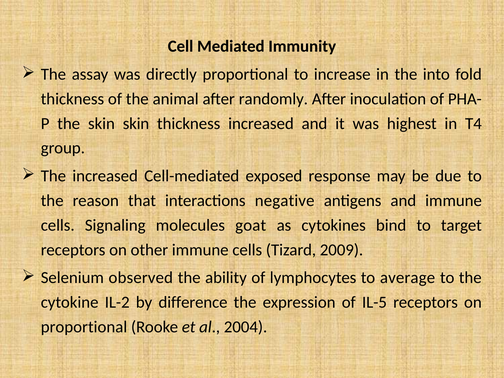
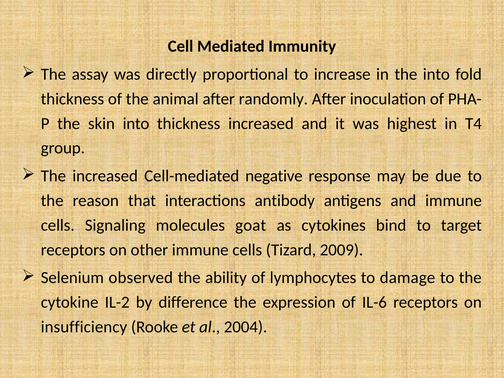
skin skin: skin -> into (136, 124)
exposed: exposed -> negative (274, 176)
negative: negative -> antibody (285, 201)
average: average -> damage (408, 278)
IL-5: IL-5 -> IL-6 (374, 302)
proportional: proportional -> insufficiency (84, 327)
